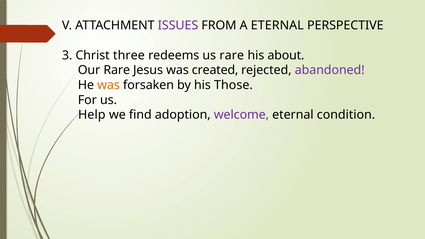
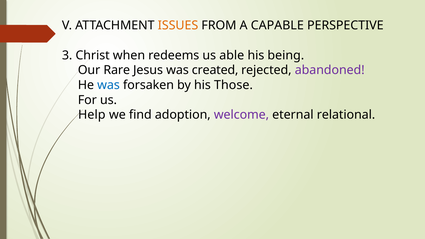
ISSUES colour: purple -> orange (178, 26)
A ETERNAL: ETERNAL -> CAPABLE (277, 26)
three: three -> when (129, 55)
us rare: rare -> able (232, 55)
about: about -> being (286, 55)
was colour: orange -> blue (109, 85)
condition: condition -> relational (346, 115)
